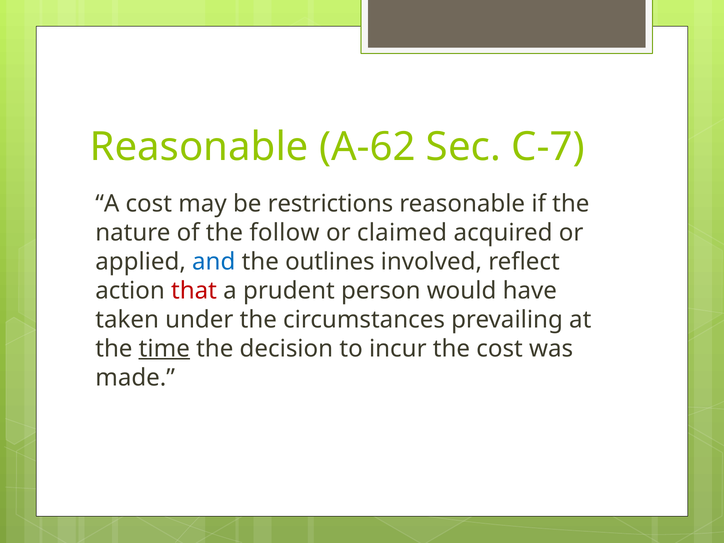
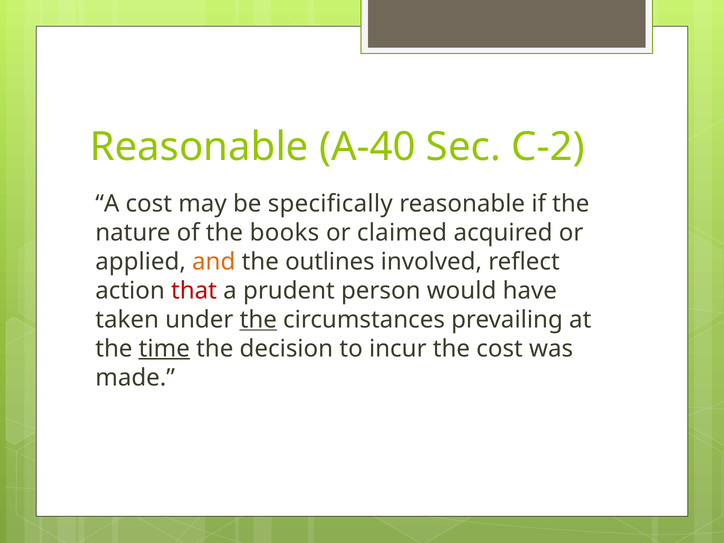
A-62: A-62 -> A-40 (367, 147)
C-7: C-7 -> C-2 (548, 147)
restrictions: restrictions -> specifically (330, 204)
follow: follow -> books (284, 233)
and colour: blue -> orange (214, 262)
the underline: none -> present (258, 320)
